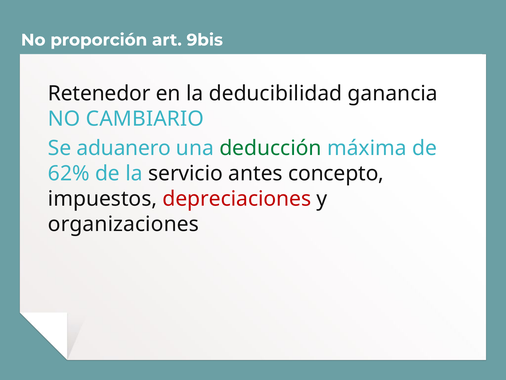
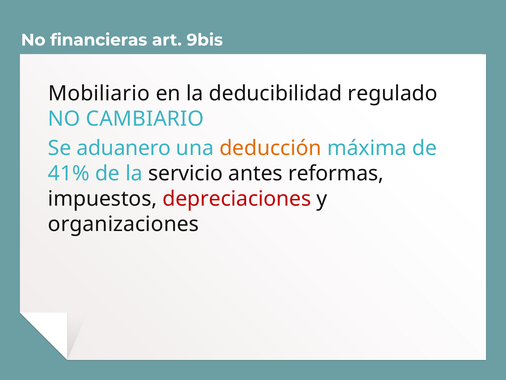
proporción: proporción -> financieras (99, 40)
Retenedor: Retenedor -> Mobiliario (99, 93)
ganancia: ganancia -> regulado (393, 93)
deducción colour: green -> orange (270, 148)
62%: 62% -> 41% (69, 173)
concepto: concepto -> reformas (336, 173)
